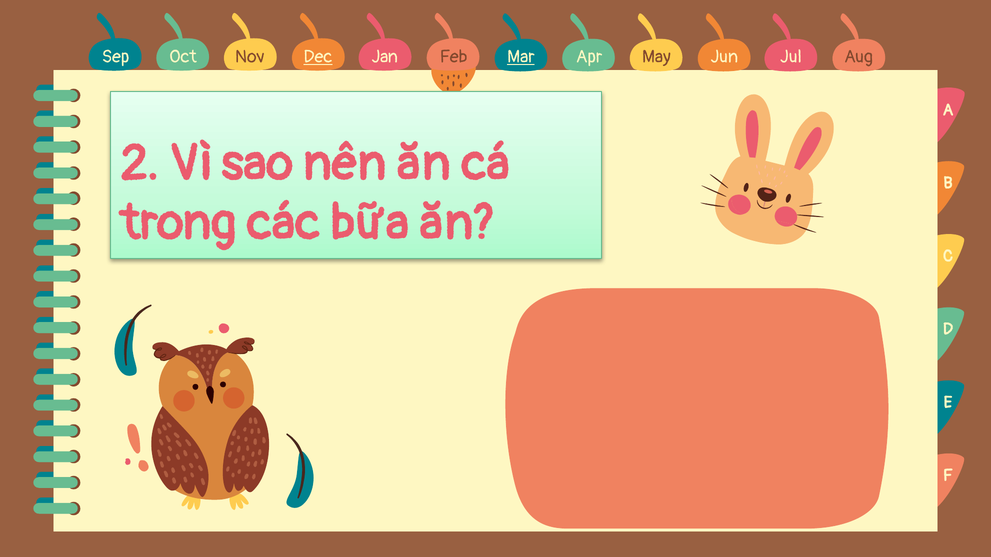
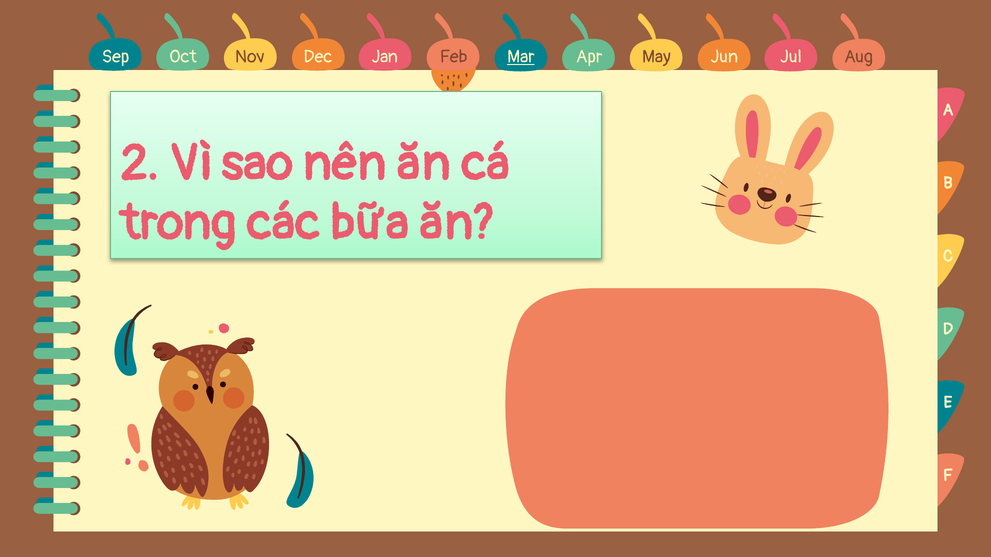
Dec underline: present -> none (318, 57)
